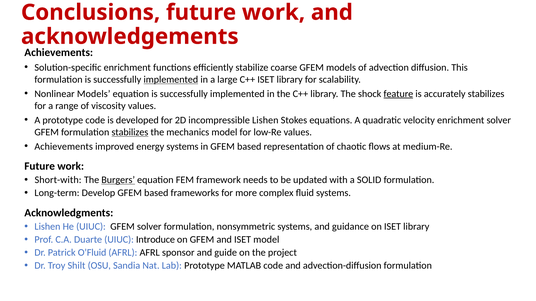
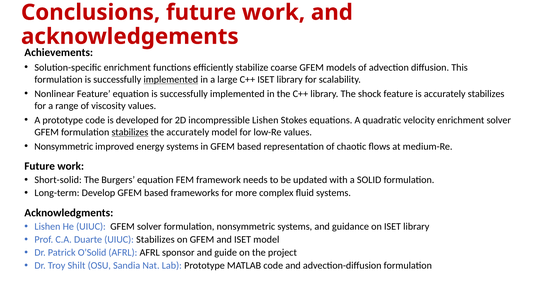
Nonlinear Models: Models -> Feature (94, 94)
feature underline: present -> none (398, 94)
the mechanics: mechanics -> accurately (188, 132)
Achievements: Achievements -> Nonsymmetric (64, 147)
Short-with: Short-with -> Short-solid (58, 180)
Burgers underline: present -> none (118, 180)
UIUC Introduce: Introduce -> Stabilizes (155, 240)
O’Fluid: O’Fluid -> O’Solid (92, 253)
